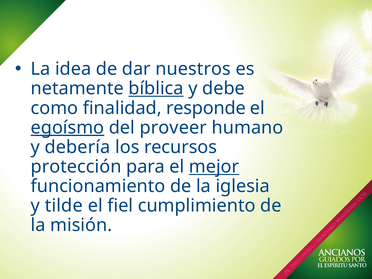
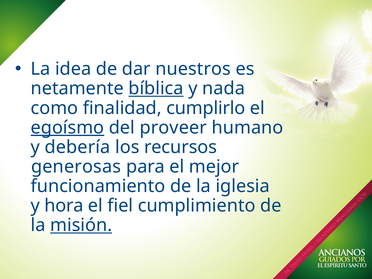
debe: debe -> nada (224, 88)
responde: responde -> cumplirlo (206, 108)
protección: protección -> generosas (76, 167)
mejor underline: present -> none (214, 167)
tilde: tilde -> hora (64, 206)
misión underline: none -> present (81, 225)
